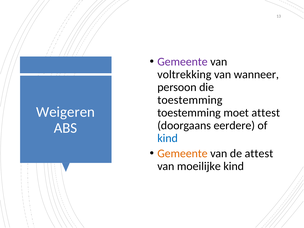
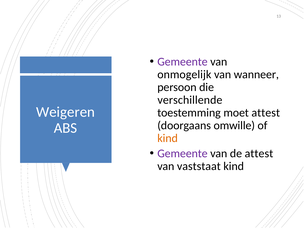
voltrekking: voltrekking -> onmogelijk (184, 74)
toestemming: toestemming -> verschillende (190, 100)
eerdere: eerdere -> omwille (234, 125)
kind colour: blue -> orange (168, 138)
Gemeente colour: orange -> purple (182, 153)
moeilijke: moeilijke -> vaststaat (199, 166)
